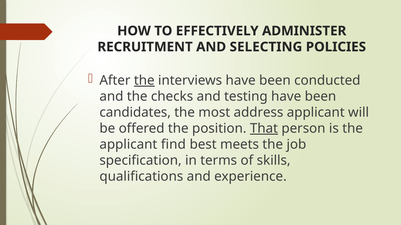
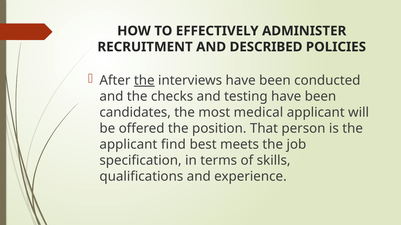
SELECTING: SELECTING -> DESCRIBED (266, 47)
address: address -> medical (258, 113)
That underline: present -> none (264, 129)
